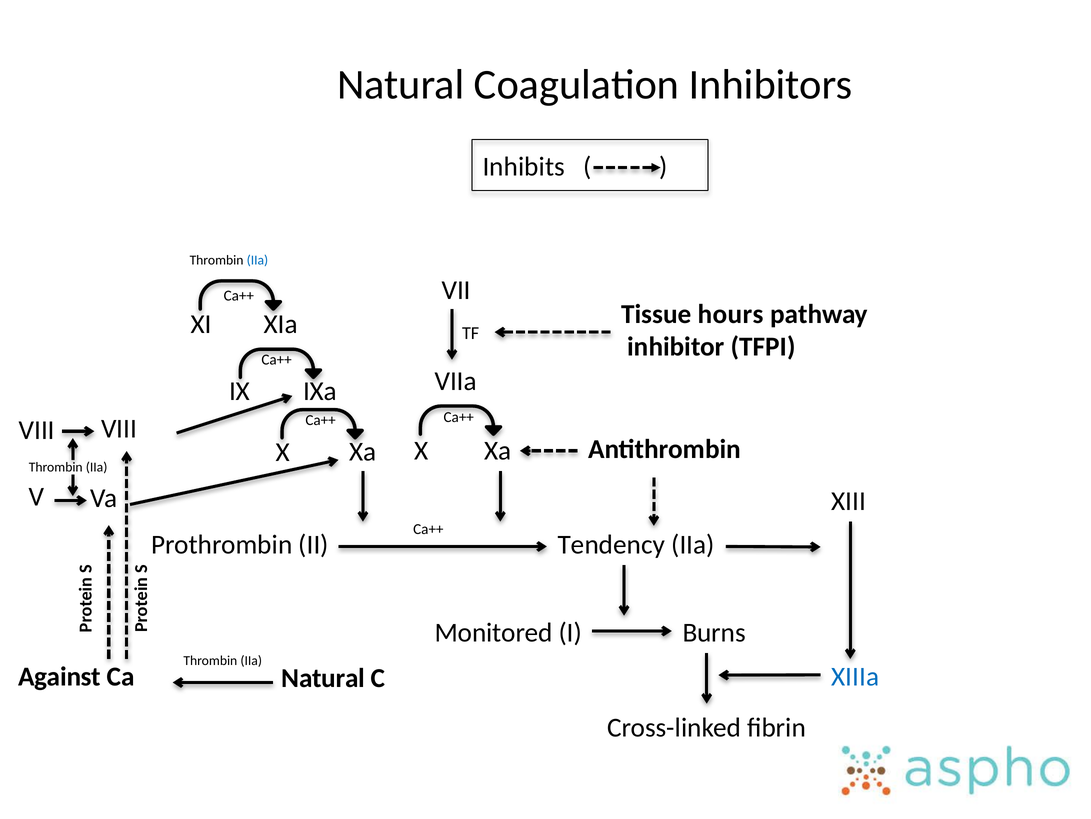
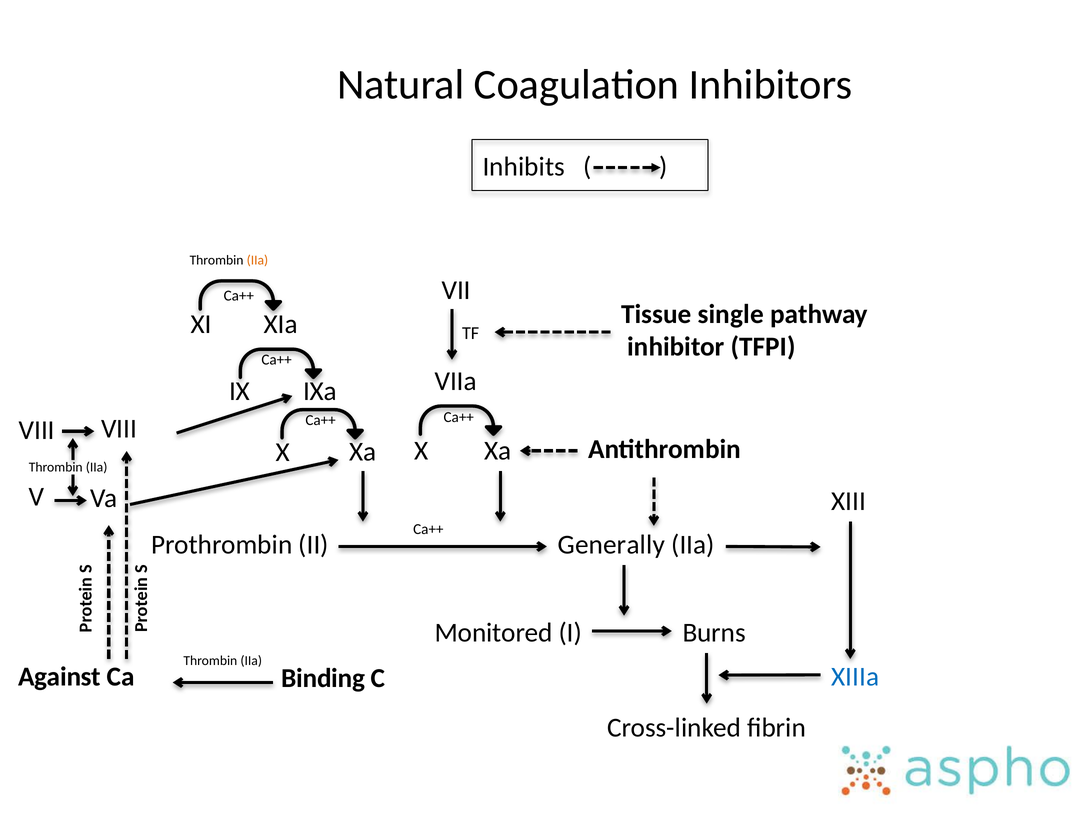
IIa colour: blue -> orange (257, 260)
hours: hours -> single (731, 314)
Tendency: Tendency -> Generally (611, 544)
Natural: Natural -> Binding (323, 678)
